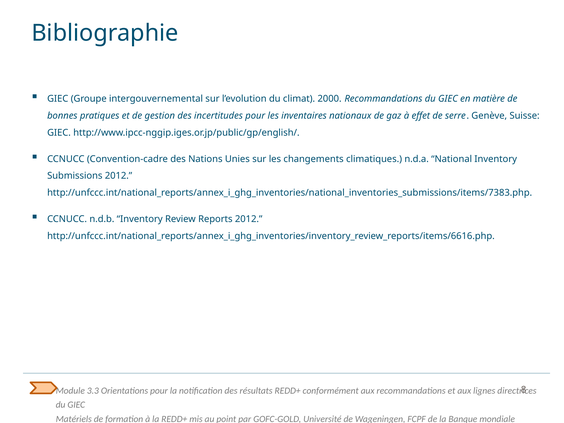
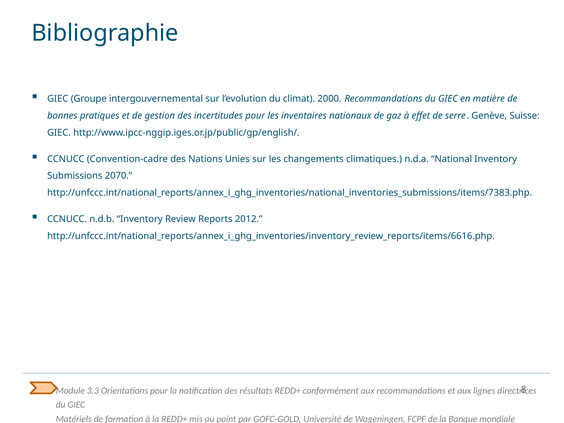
Submissions 2012: 2012 -> 2070 (119, 176)
